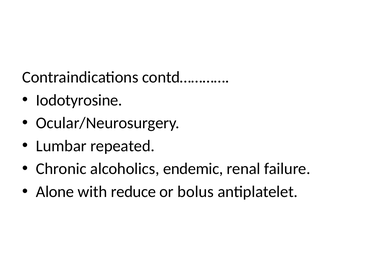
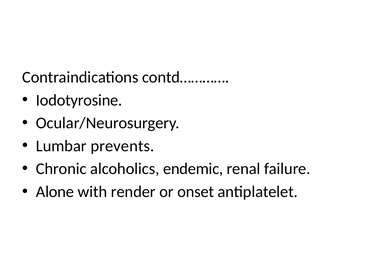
repeated: repeated -> prevents (122, 146)
reduce: reduce -> render (133, 192)
bolus: bolus -> onset (196, 192)
